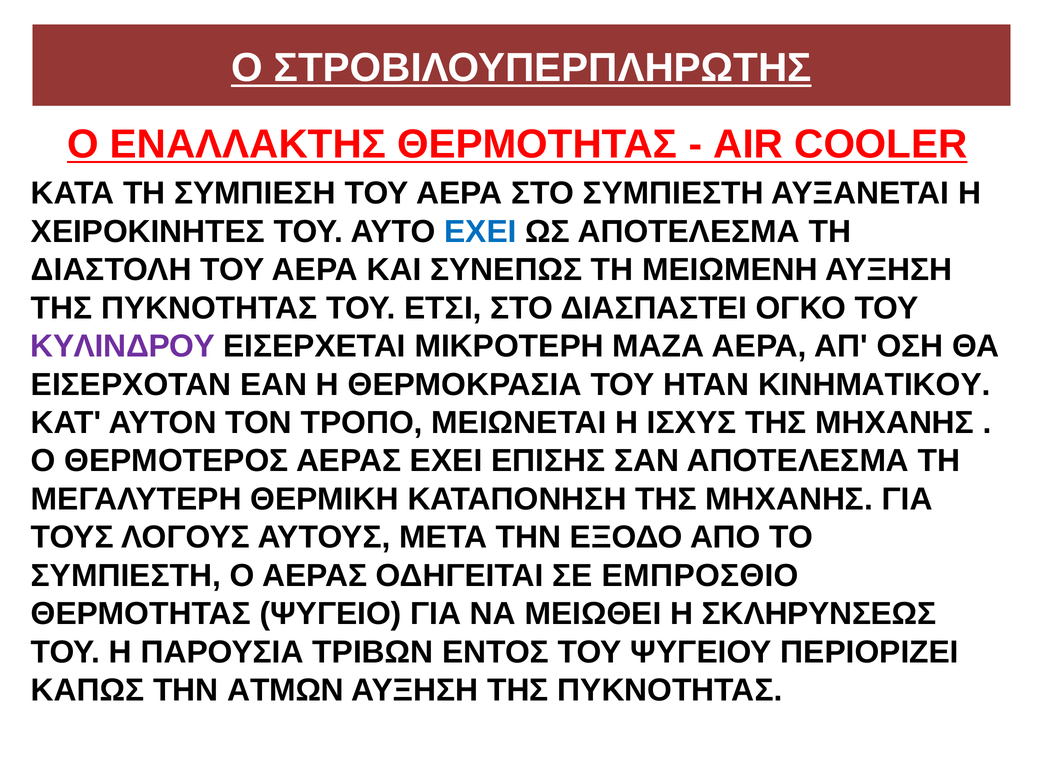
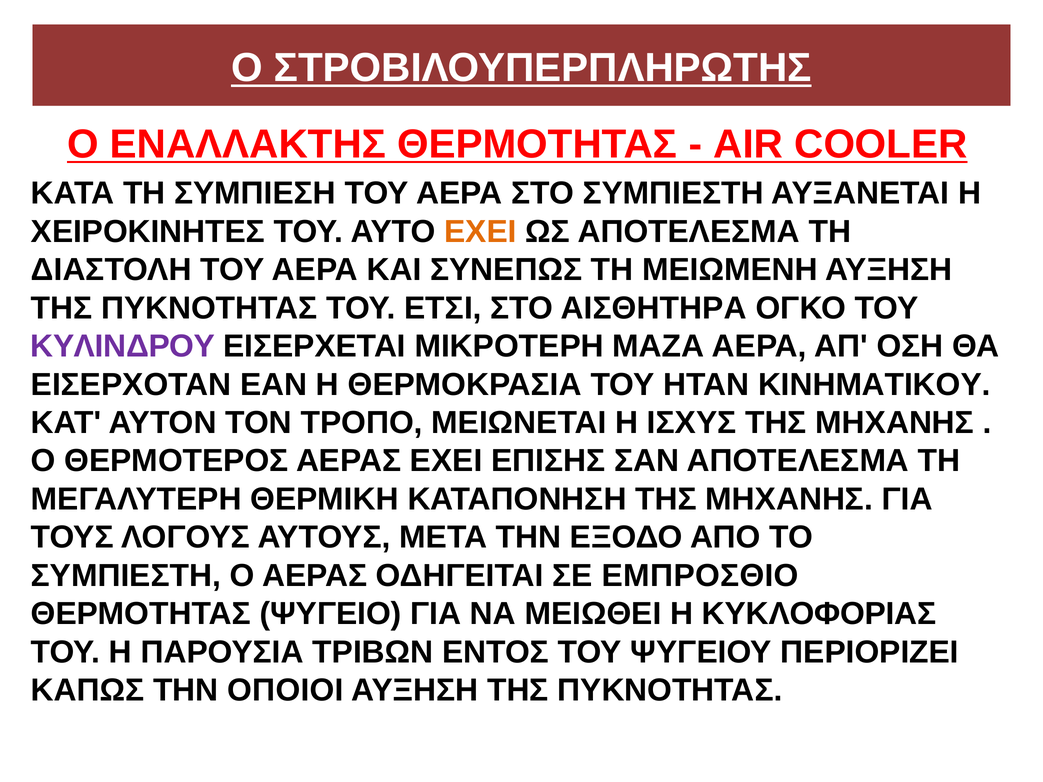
ΕΧΕΙ colour: blue -> orange (480, 232)
ΔΙΑΣΠΑΣΤΕΙ: ΔΙΑΣΠΑΣΤΕΙ -> ΑΙΣΘΗΤΗΡΑ (654, 308)
ΣΚΛΗΡΥΝΣΕΩΣ: ΣΚΛΗΡΥΝΣΕΩΣ -> ΚΥΚΛΟΦΟΡΙΑΣ (819, 614)
ΑΤΜΩΝ: ΑΤΜΩΝ -> ΟΠΟΙΟΙ (285, 690)
